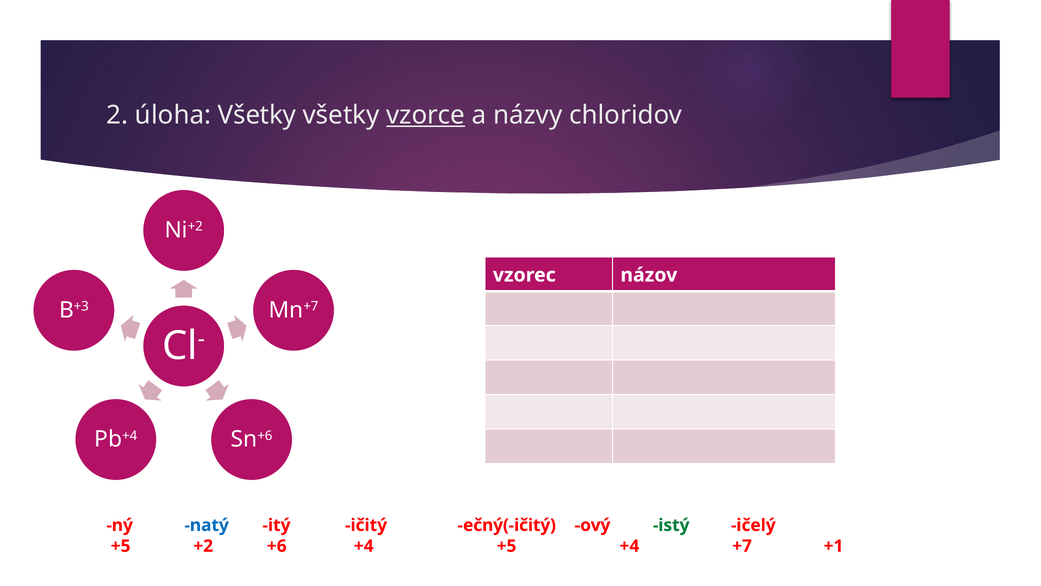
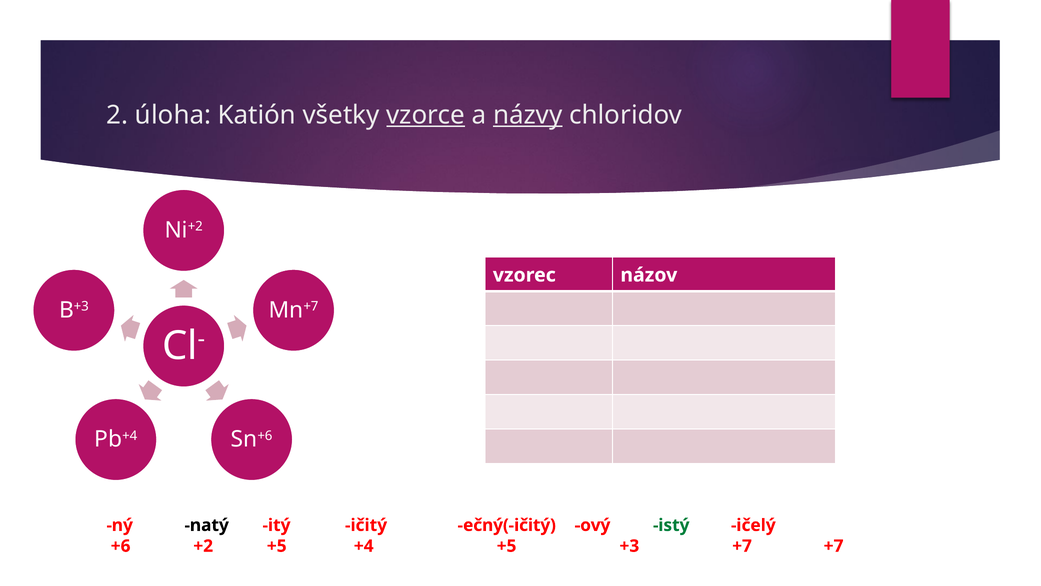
úloha Všetky: Všetky -> Katión (257, 115)
názvy underline: none -> present (528, 115)
natý colour: blue -> black (207, 525)
+5: +5 -> +6 (121, 546)
+2 +6: +6 -> +5 (277, 546)
+5 +4: +4 -> +3 (629, 546)
+7 +1: +1 -> +7 (834, 546)
